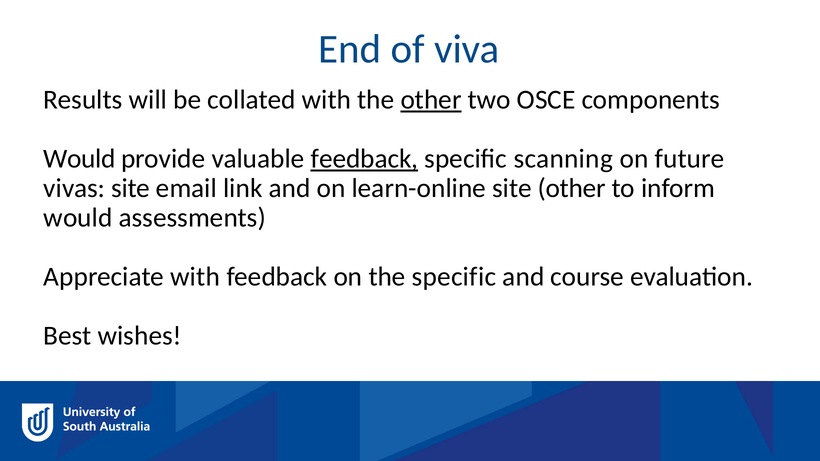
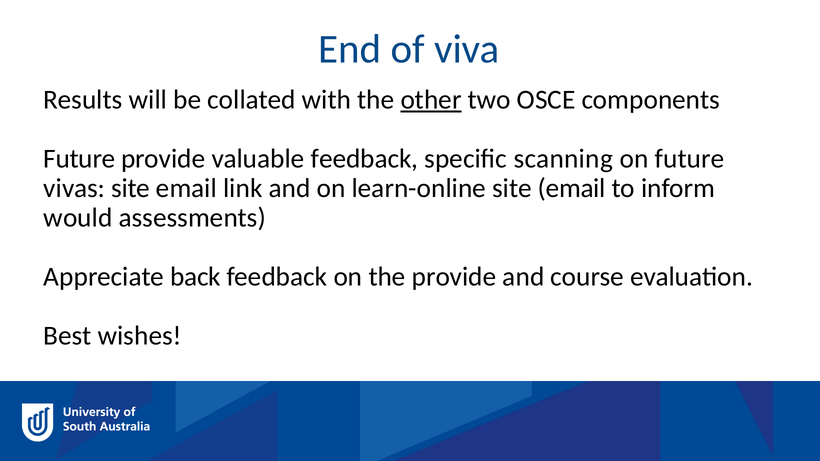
Would: Would -> Future (79, 159)
feedback underline: present -> none (365, 159)
learn-online site other: other -> email (572, 188)
Appreciate with: with -> back (195, 277)
the specific: specific -> provide (454, 277)
